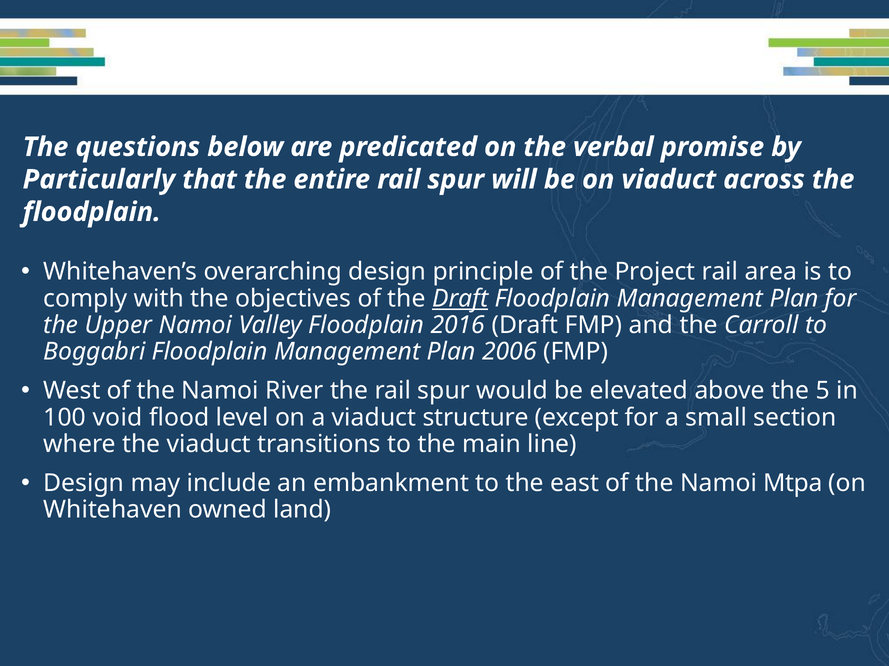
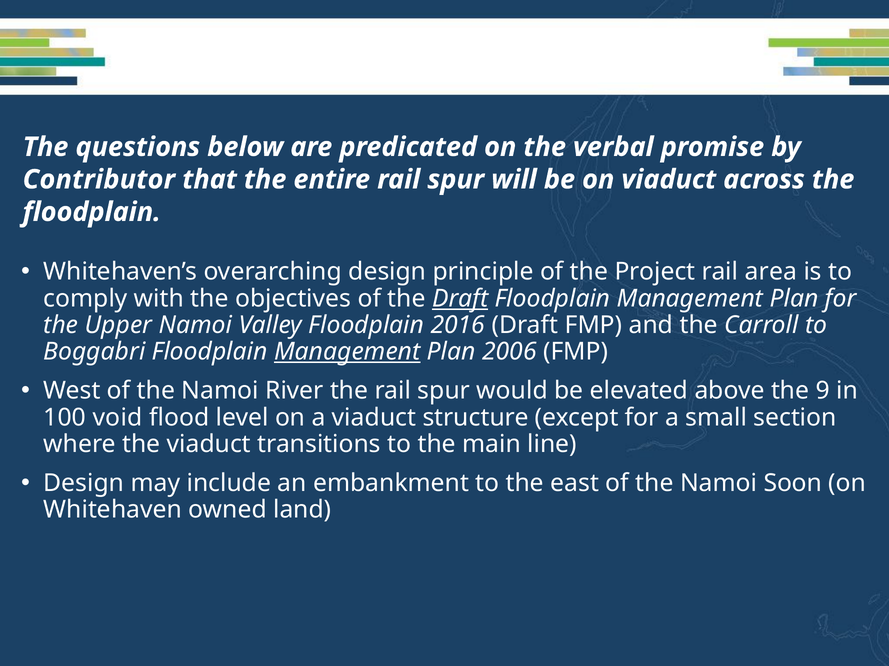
Particularly: Particularly -> Contributor (99, 180)
Management underline: none -> present (347, 352)
5: 5 -> 9 (823, 391)
Mtpa: Mtpa -> Soon (793, 484)
